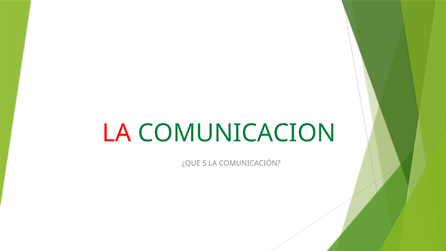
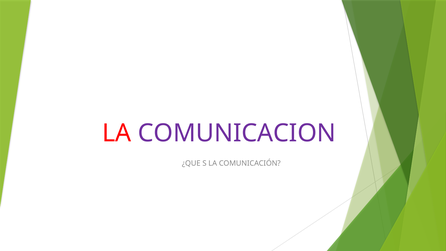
COMUNICACION colour: green -> purple (237, 133)
